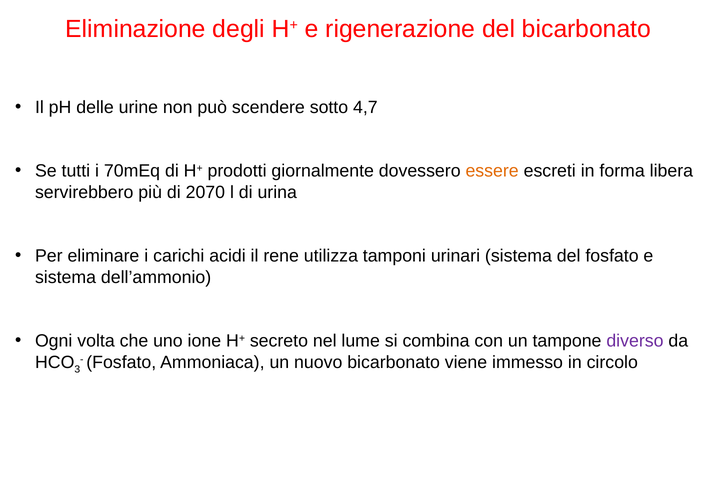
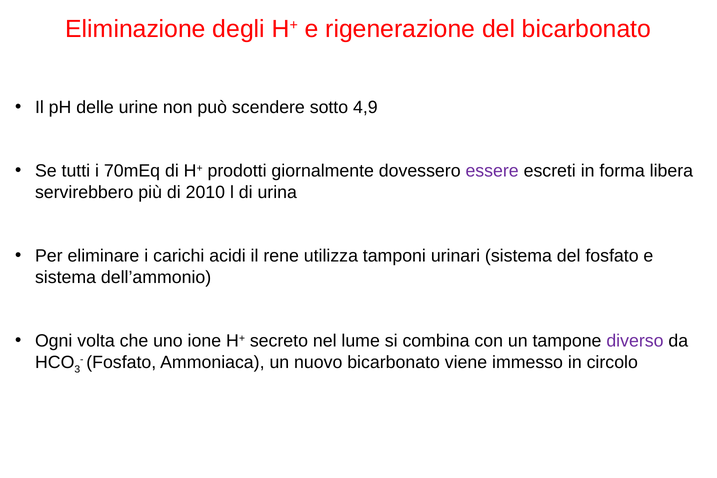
4,7: 4,7 -> 4,9 (365, 107)
essere colour: orange -> purple (492, 171)
2070: 2070 -> 2010 (205, 192)
